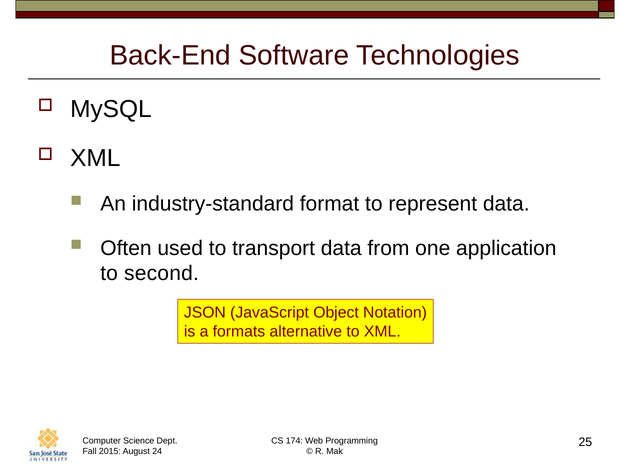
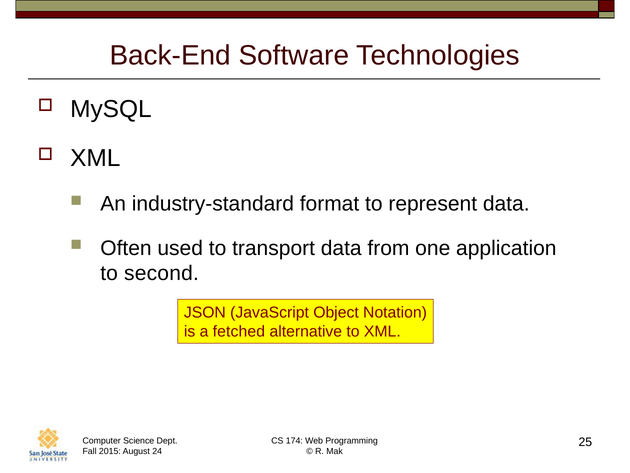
formats: formats -> fetched (239, 331)
